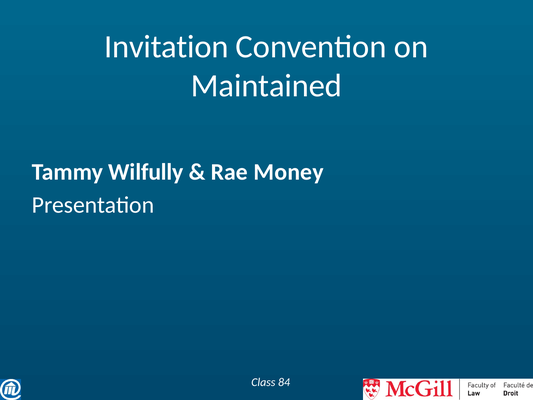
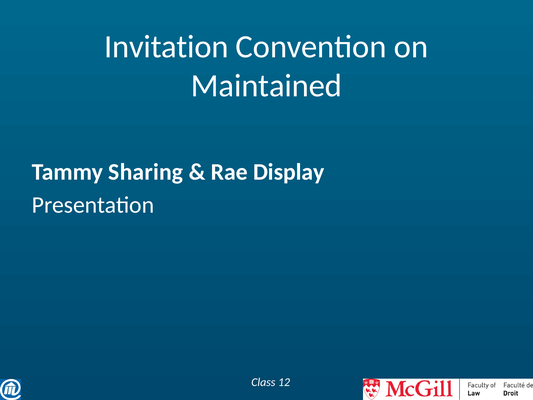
Wilfully: Wilfully -> Sharing (146, 172)
Money: Money -> Display (289, 172)
84: 84 -> 12 (284, 382)
